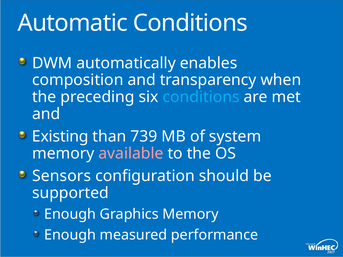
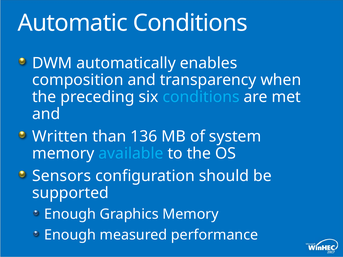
Existing: Existing -> Written (60, 137)
739: 739 -> 136 (144, 137)
available colour: pink -> light blue (131, 154)
